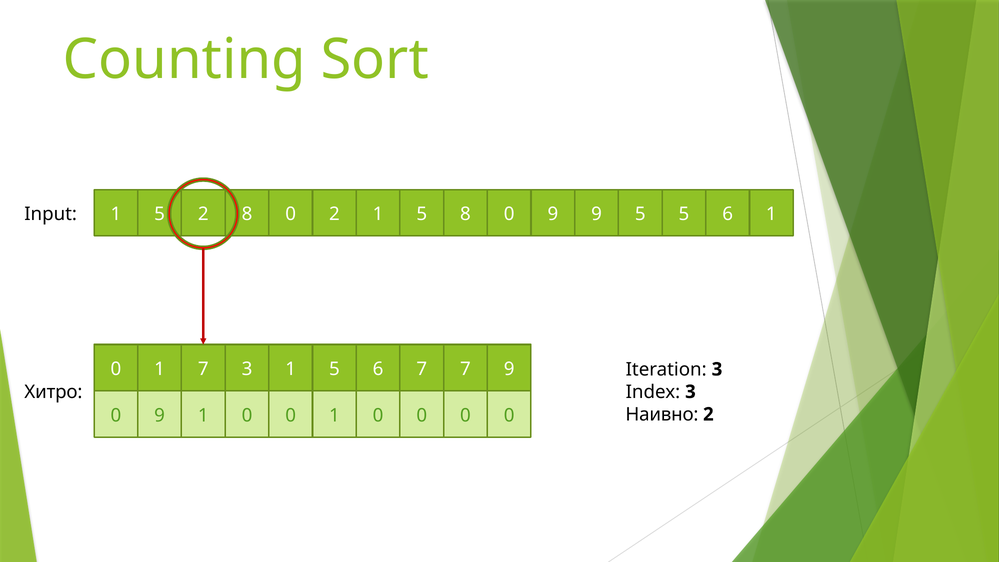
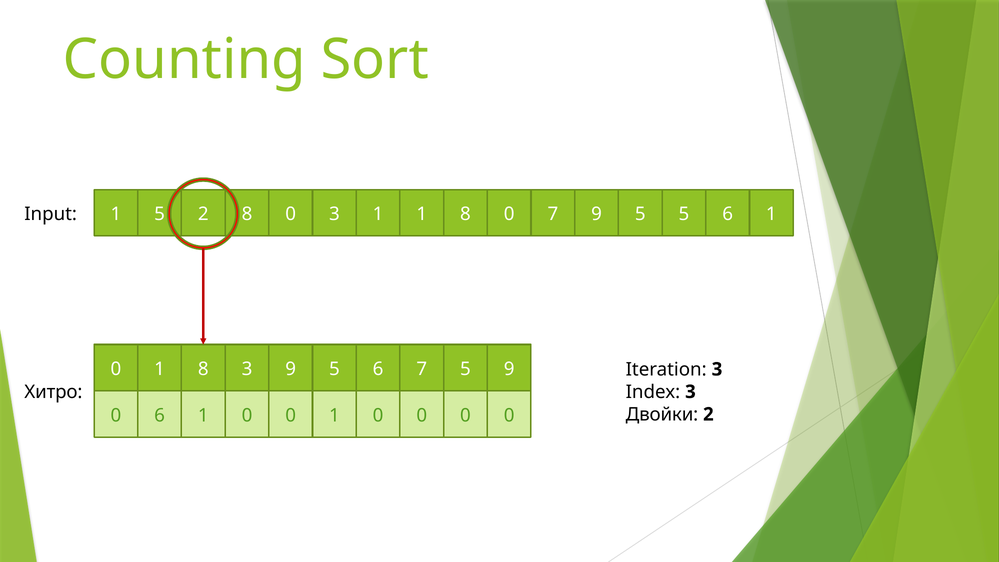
0 2: 2 -> 3 (334, 214)
5: 5 -> 1 (422, 214)
8 0 9: 9 -> 7 (553, 214)
0 1 7: 7 -> 8 (203, 369)
3 1: 1 -> 9 (291, 369)
7 7: 7 -> 5 (465, 369)
Наивно: Наивно -> Двойки (662, 414)
9: 9 -> 6 (160, 415)
